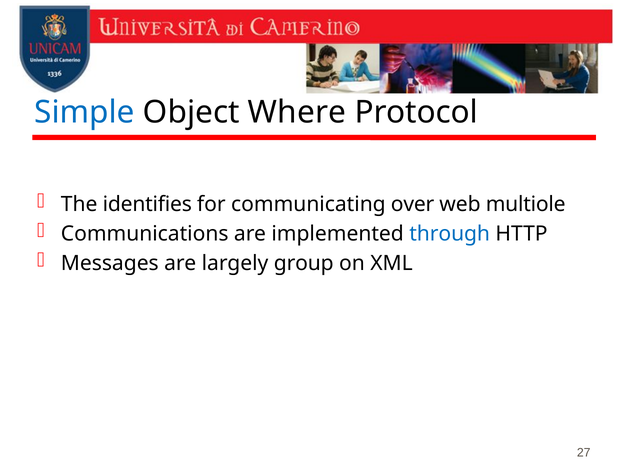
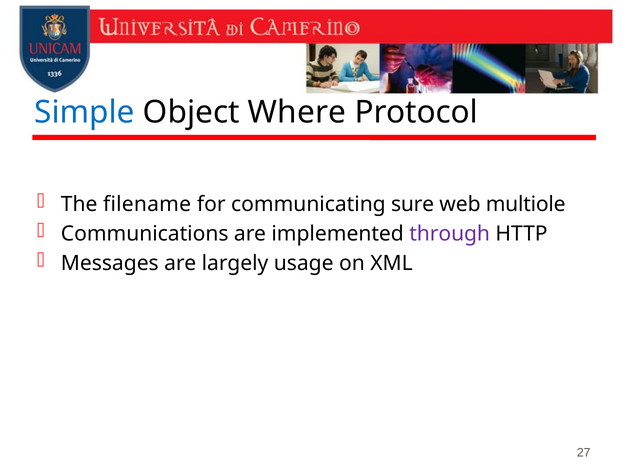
identifies: identifies -> filename (147, 204)
over: over -> sure (413, 204)
through colour: blue -> purple (450, 234)
group: group -> usage (304, 263)
